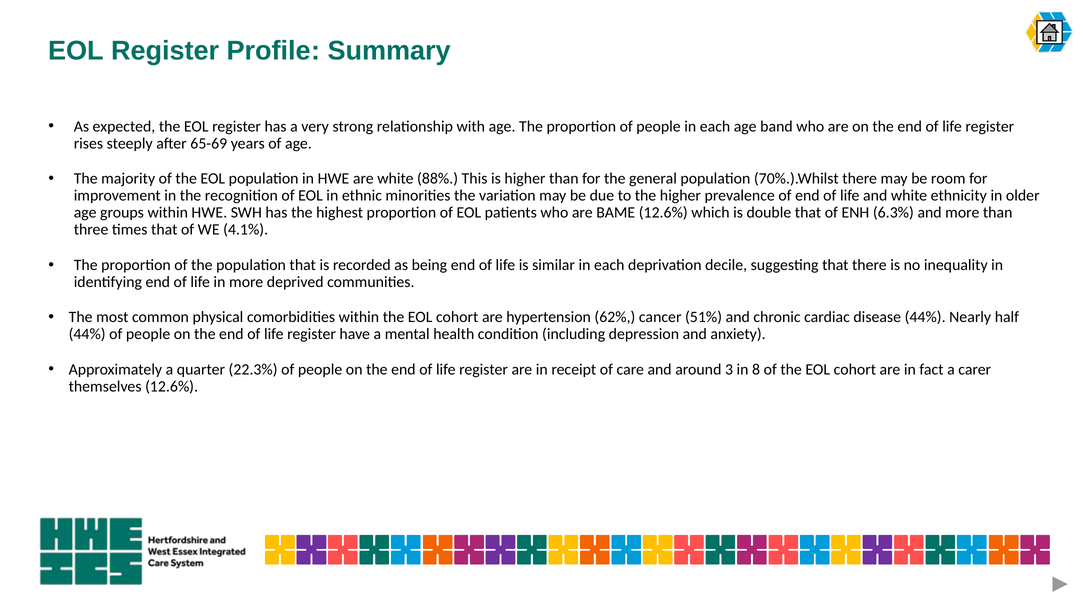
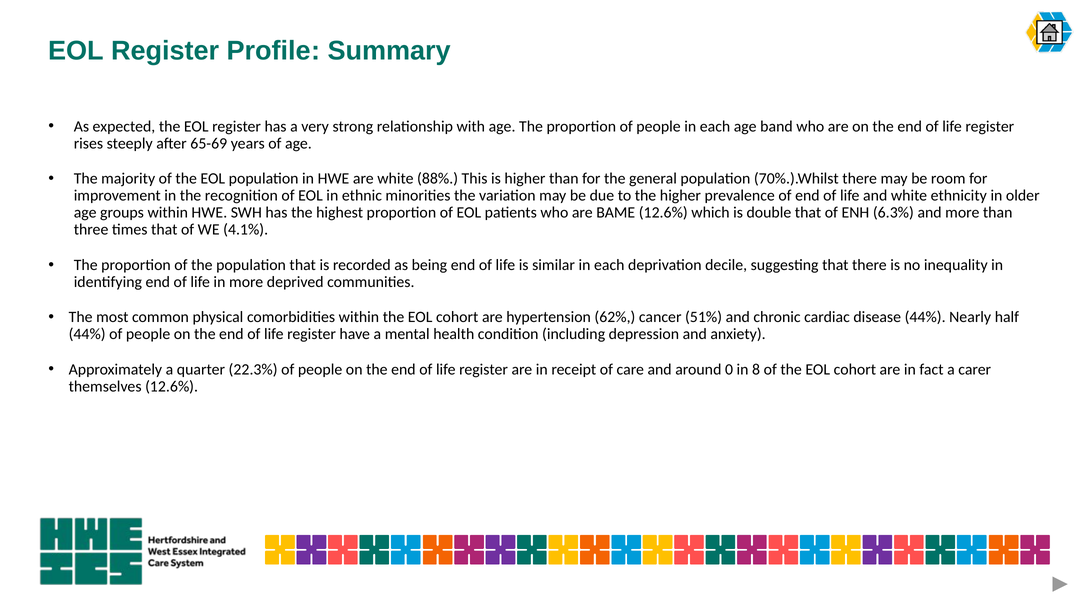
3: 3 -> 0 (729, 369)
